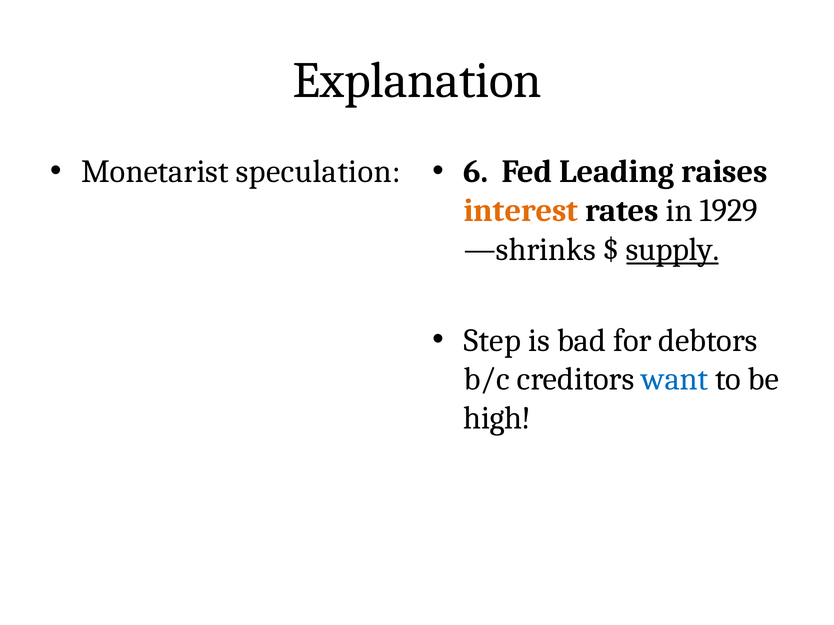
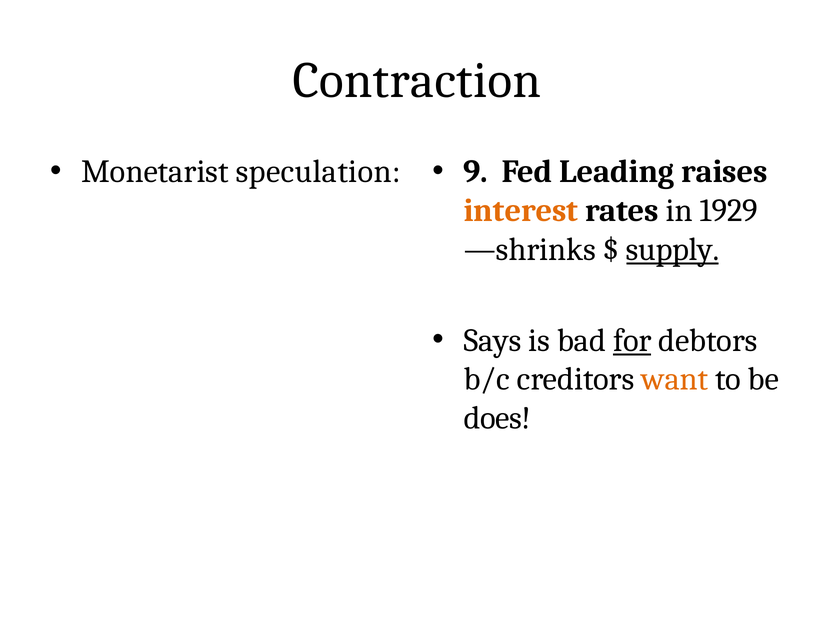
Explanation: Explanation -> Contraction (417, 81)
6: 6 -> 9 (476, 172)
Step: Step -> Says (492, 341)
for underline: none -> present (632, 341)
want colour: blue -> orange (675, 380)
high: high -> does (497, 419)
